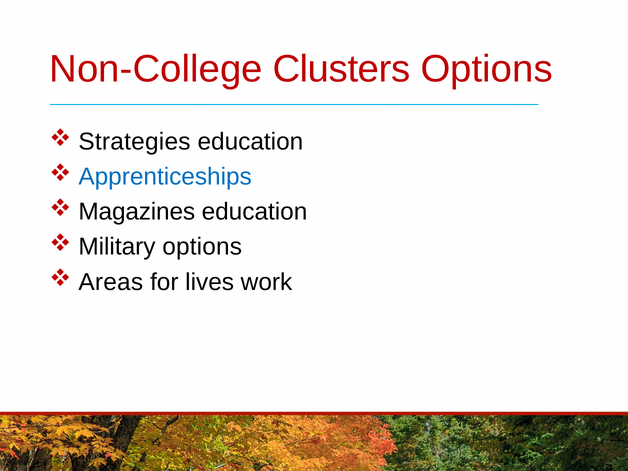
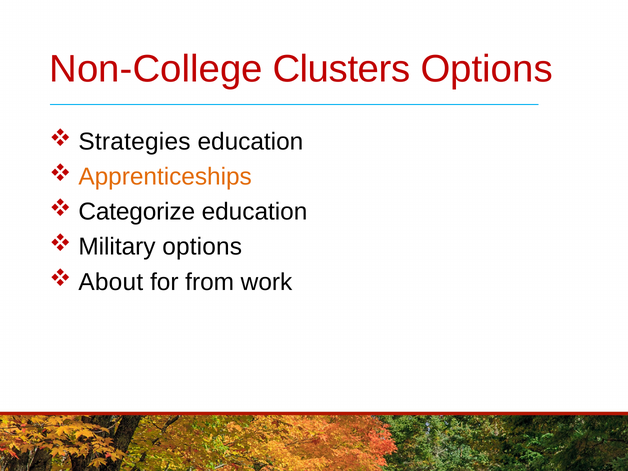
Apprenticeships colour: blue -> orange (165, 177)
Magazines: Magazines -> Categorize (137, 212)
Areas: Areas -> About (111, 282)
lives: lives -> from (210, 282)
